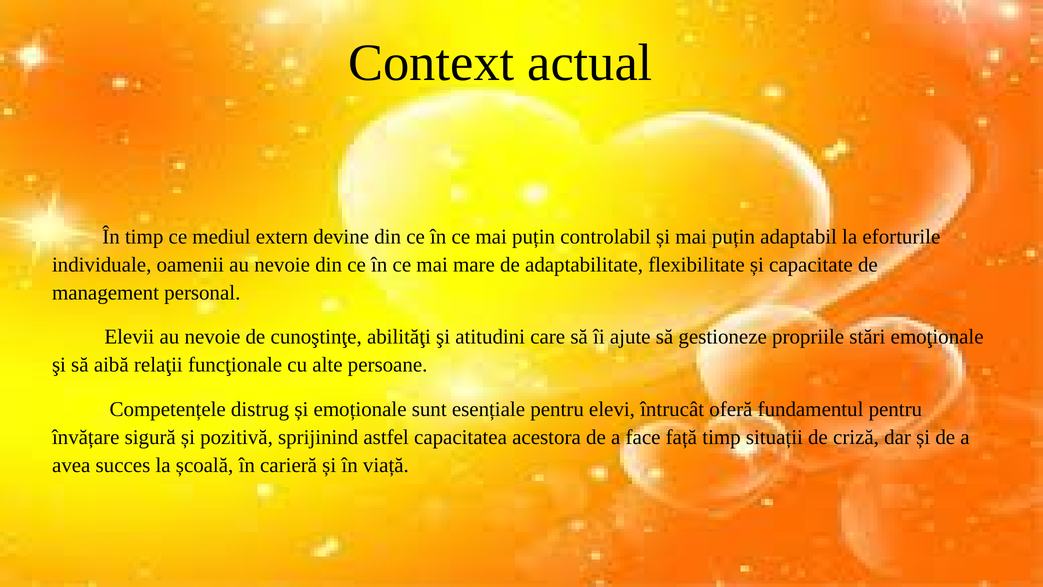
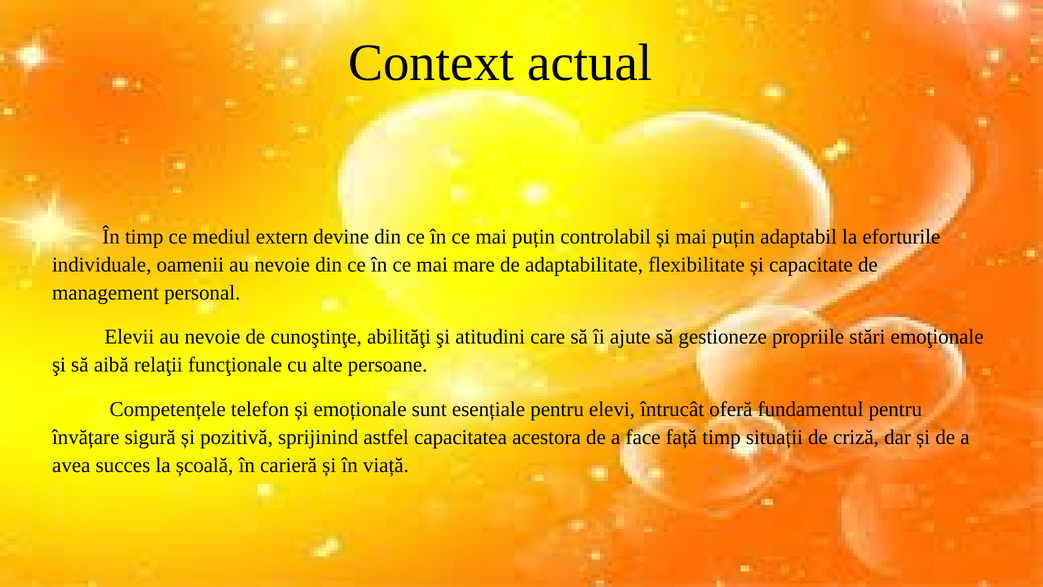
distrug: distrug -> telefon (260, 409)
